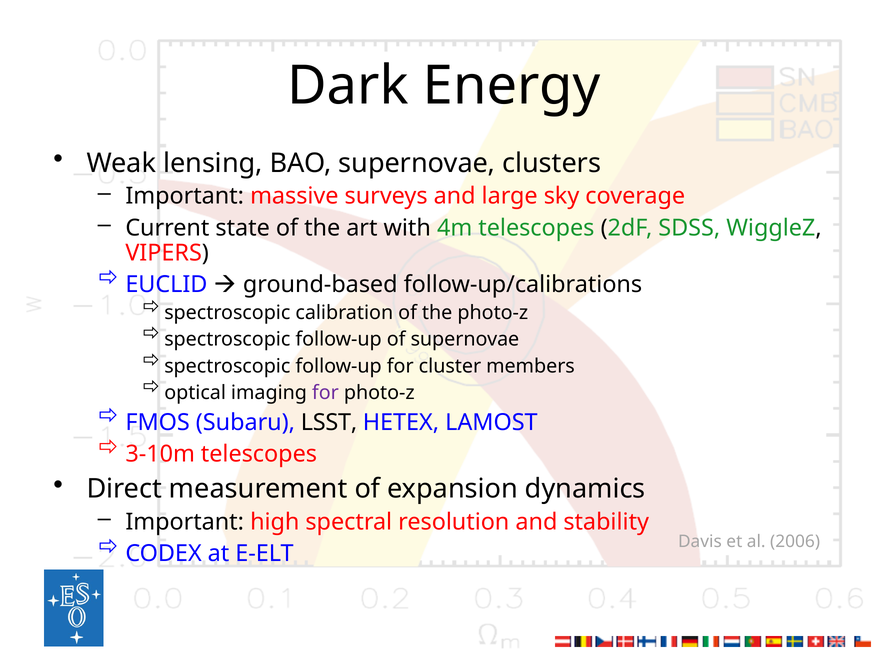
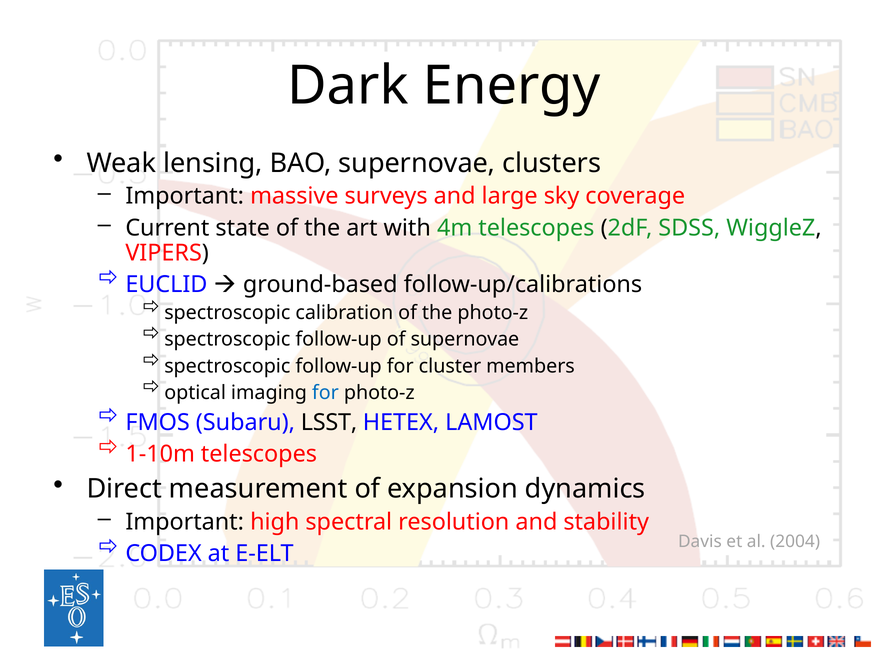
for colour: purple -> blue (325, 393)
3-10m: 3-10m -> 1-10m (160, 454)
2006: 2006 -> 2004 (795, 541)
